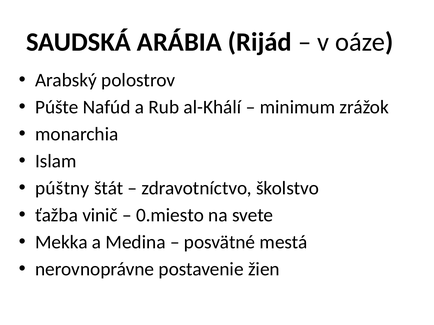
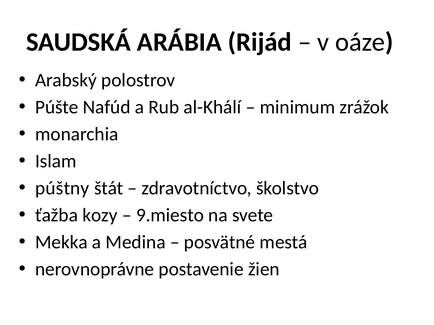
vinič: vinič -> kozy (100, 215)
0.miesto: 0.miesto -> 9.miesto (170, 215)
